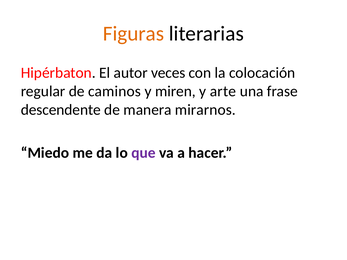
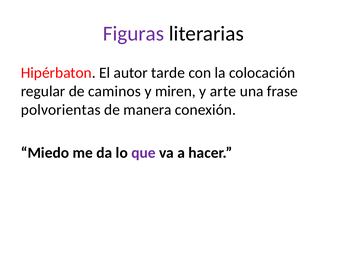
Figuras colour: orange -> purple (134, 34)
veces: veces -> tarde (168, 73)
descendente: descendente -> polvorientas (61, 110)
mirarnos: mirarnos -> conexión (205, 110)
